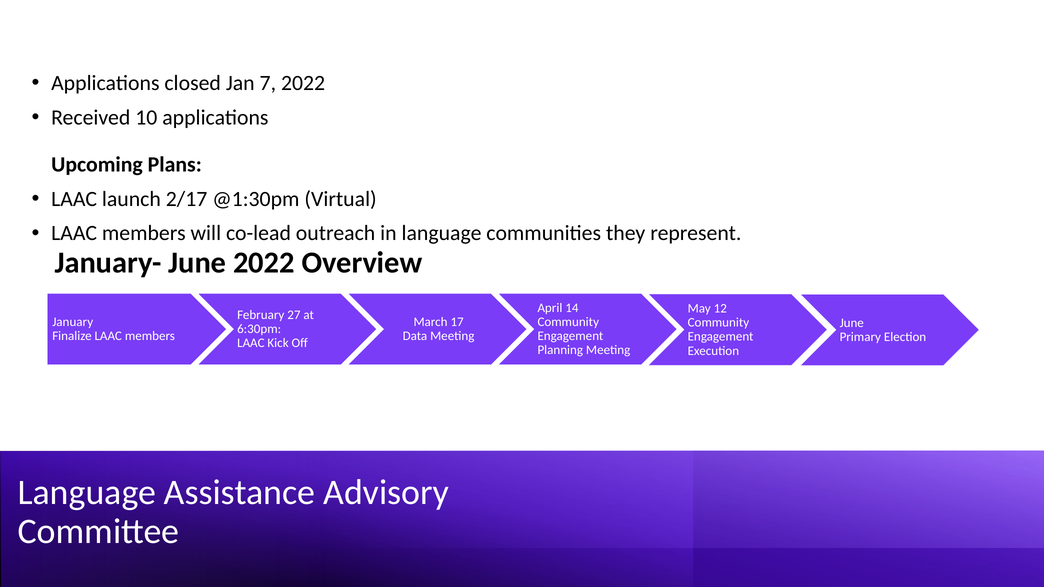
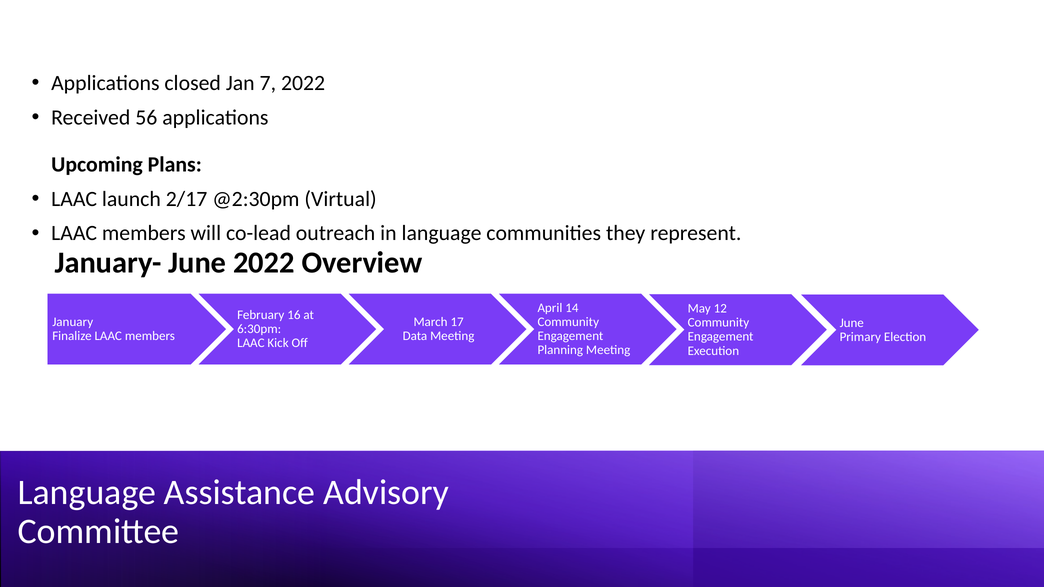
10: 10 -> 56 (146, 118)
@1:30pm: @1:30pm -> @2:30pm (256, 199)
27: 27 -> 16 (294, 315)
